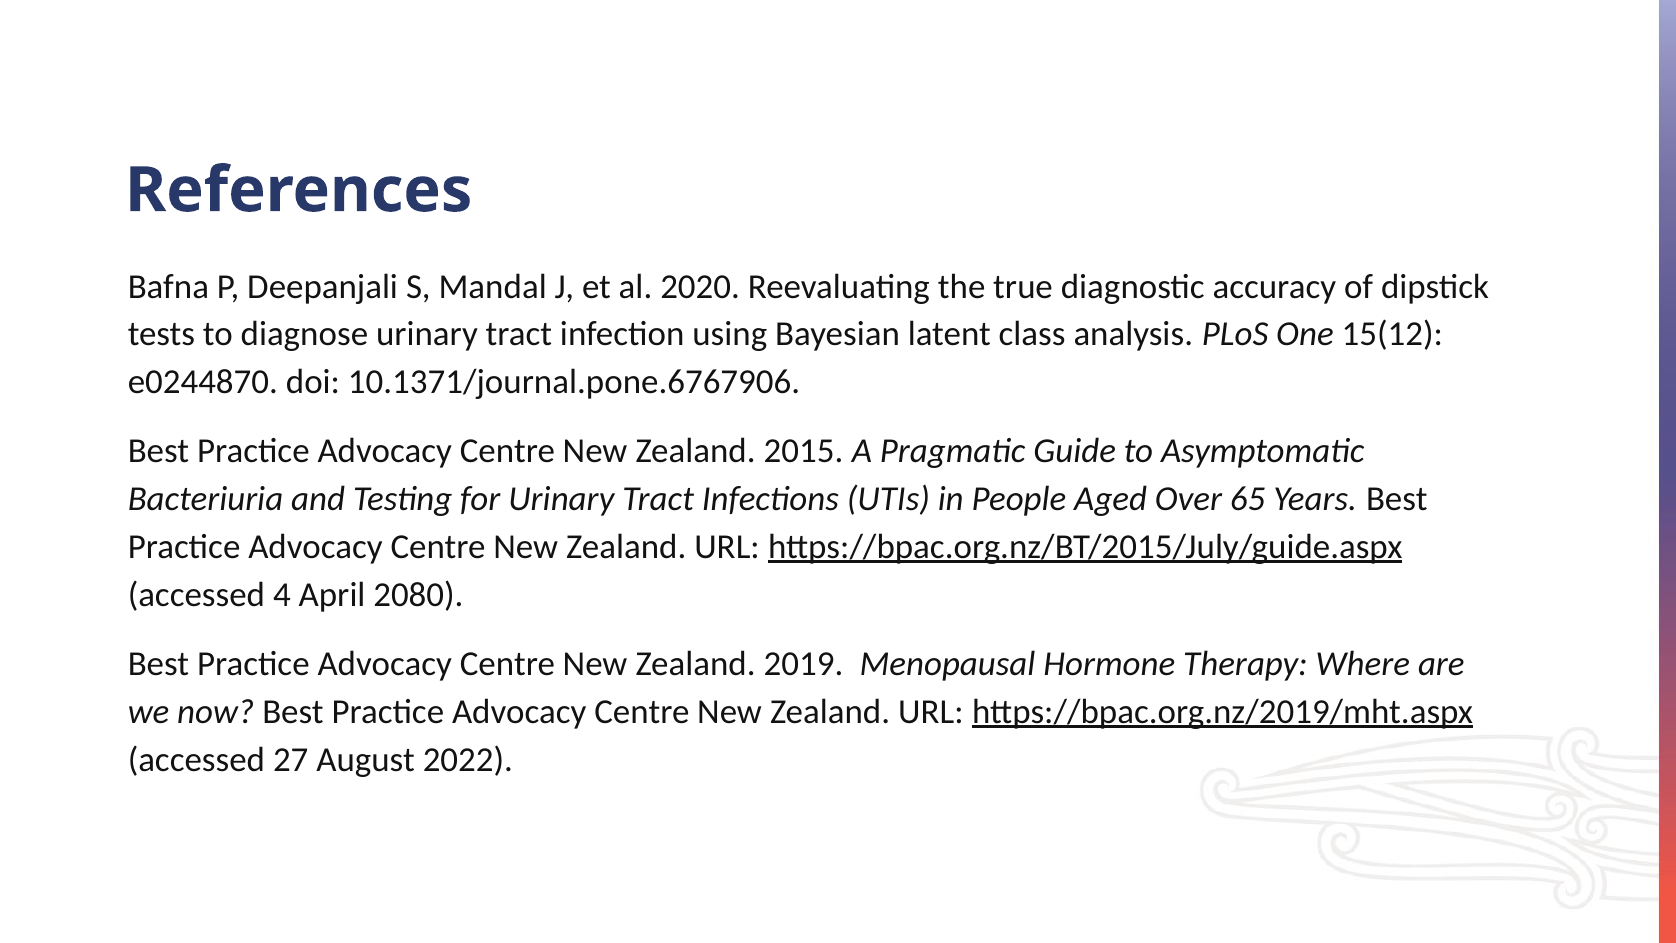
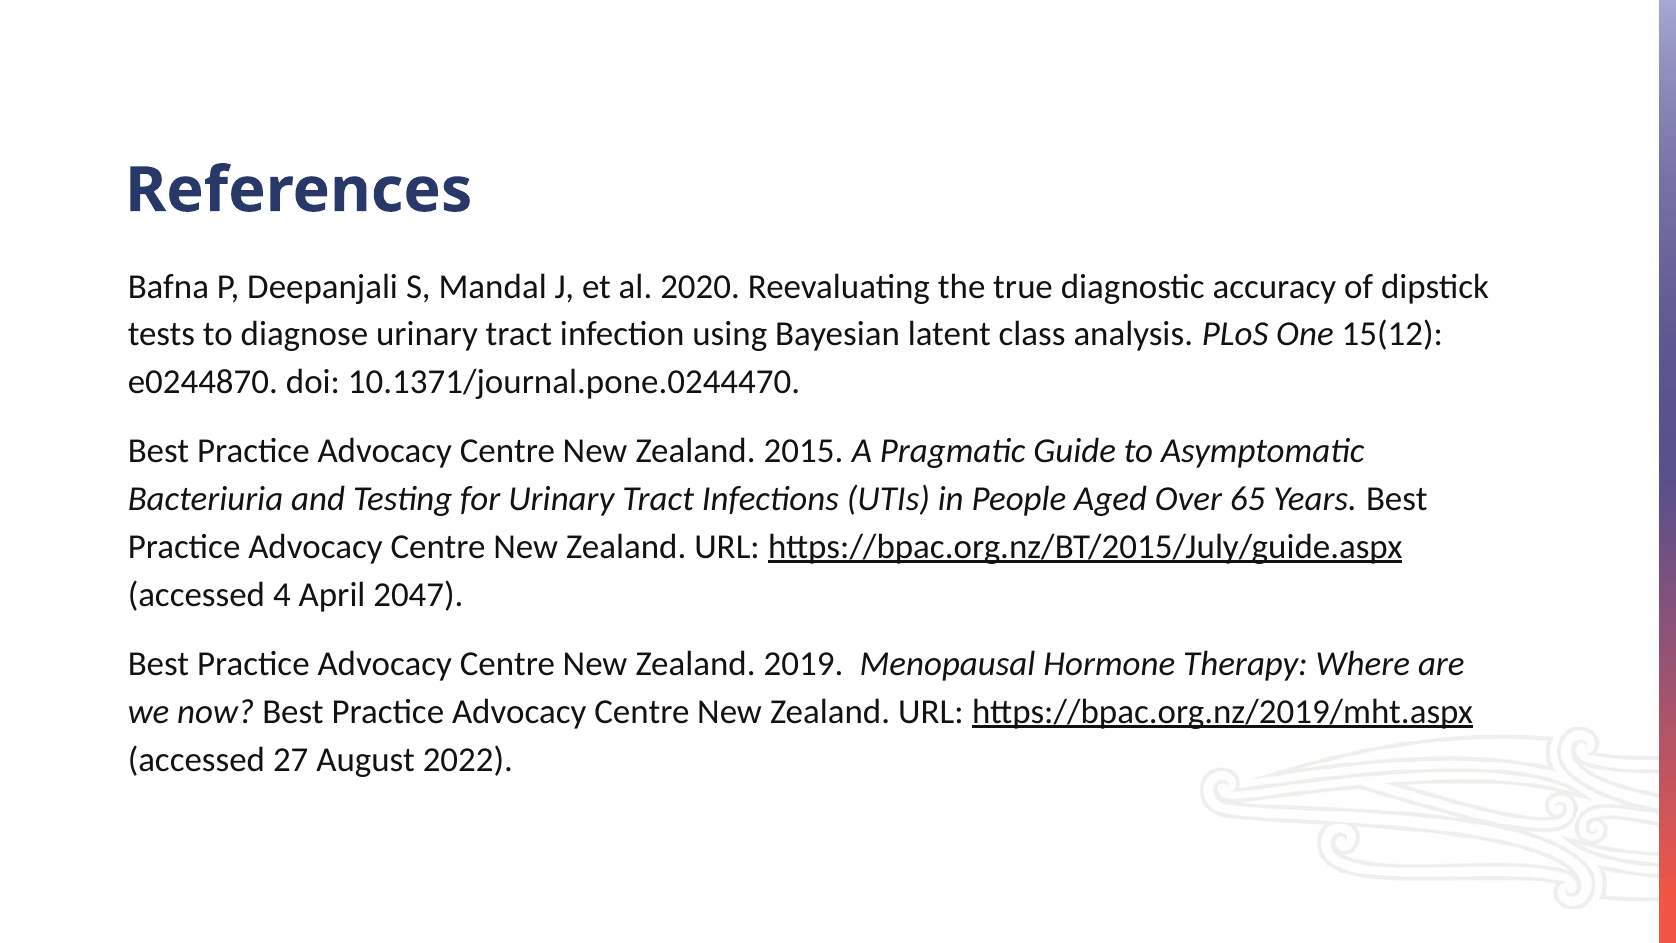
10.1371/journal.pone.6767906: 10.1371/journal.pone.6767906 -> 10.1371/journal.pone.0244470 (574, 382)
2080: 2080 -> 2047 (418, 595)
